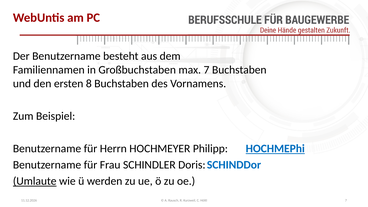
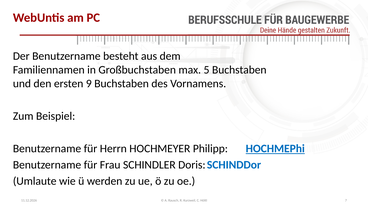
max 7: 7 -> 5 (207, 70)
8: 8 -> 9 (89, 84)
Umlaute underline: present -> none (35, 181)
